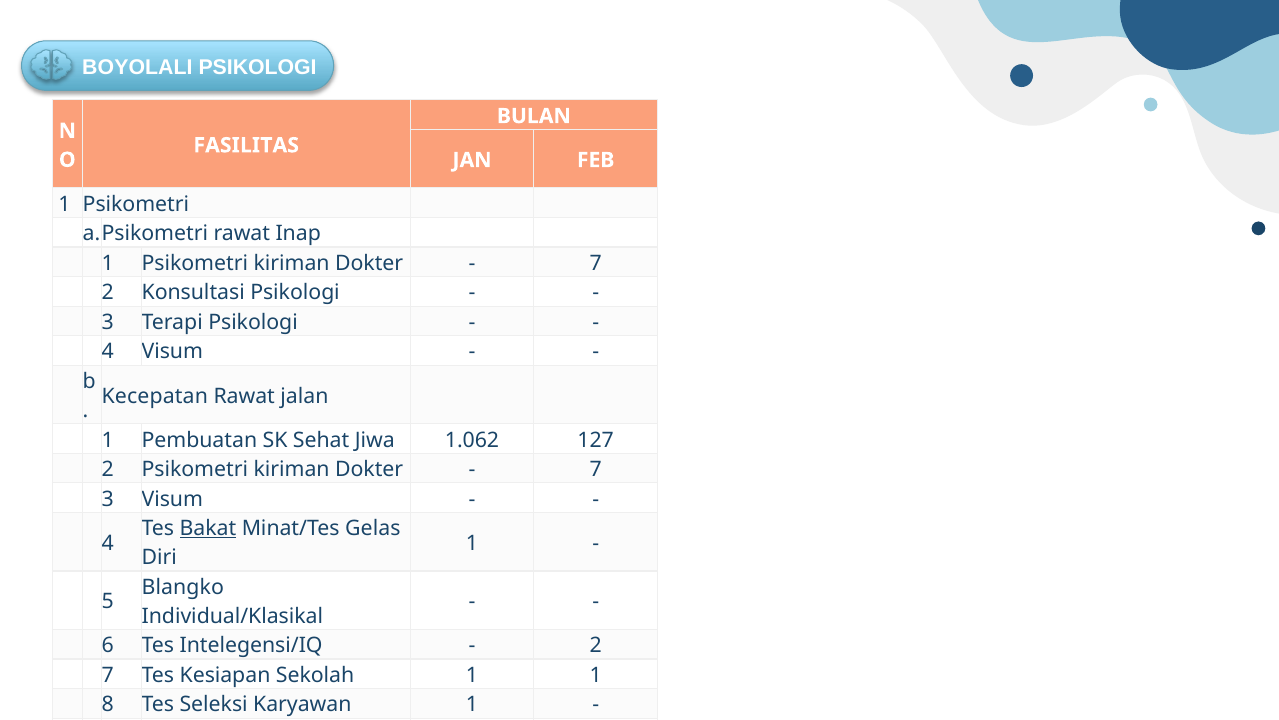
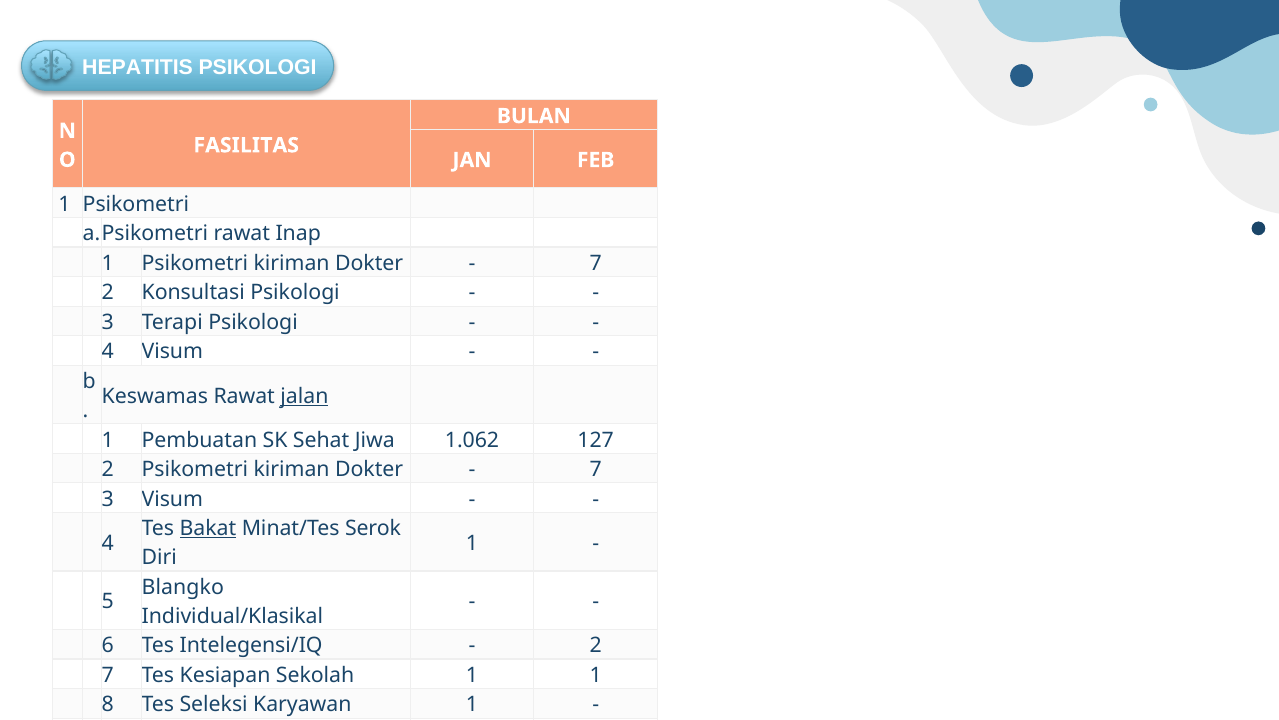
BOYOLALI: BOYOLALI -> HEPATITIS (137, 67)
Kecepatan: Kecepatan -> Keswamas (155, 396)
jalan underline: none -> present (304, 396)
Gelas: Gelas -> Serok (373, 528)
